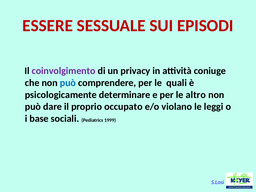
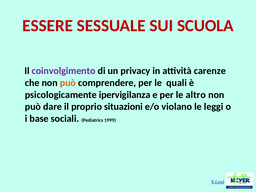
EPISODI: EPISODI -> SCUOLA (205, 26)
coniuge: coniuge -> carenze (210, 71)
può colour: blue -> orange (68, 83)
determinare: determinare -> ipervigilanza (125, 95)
occupato: occupato -> situazioni (123, 107)
